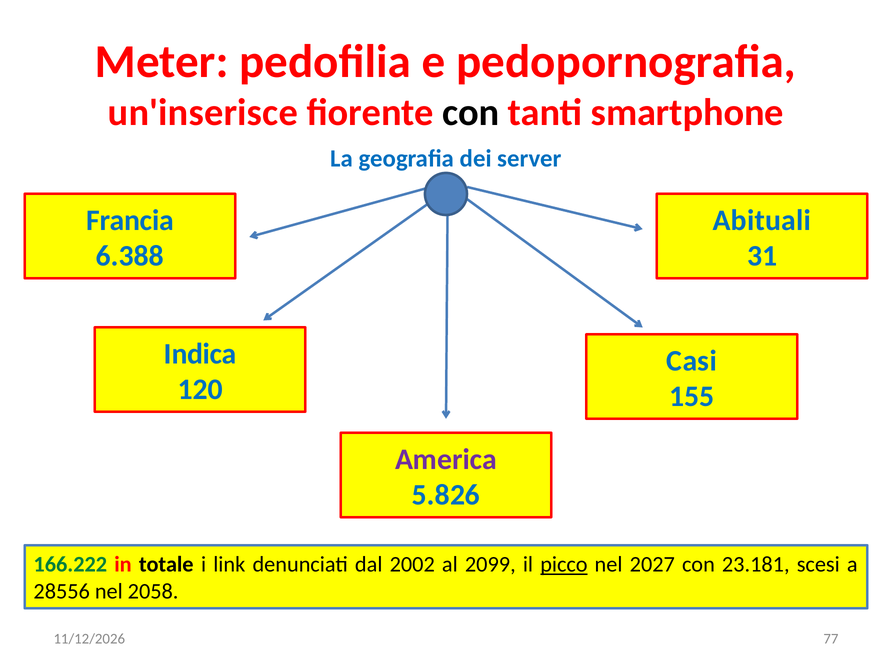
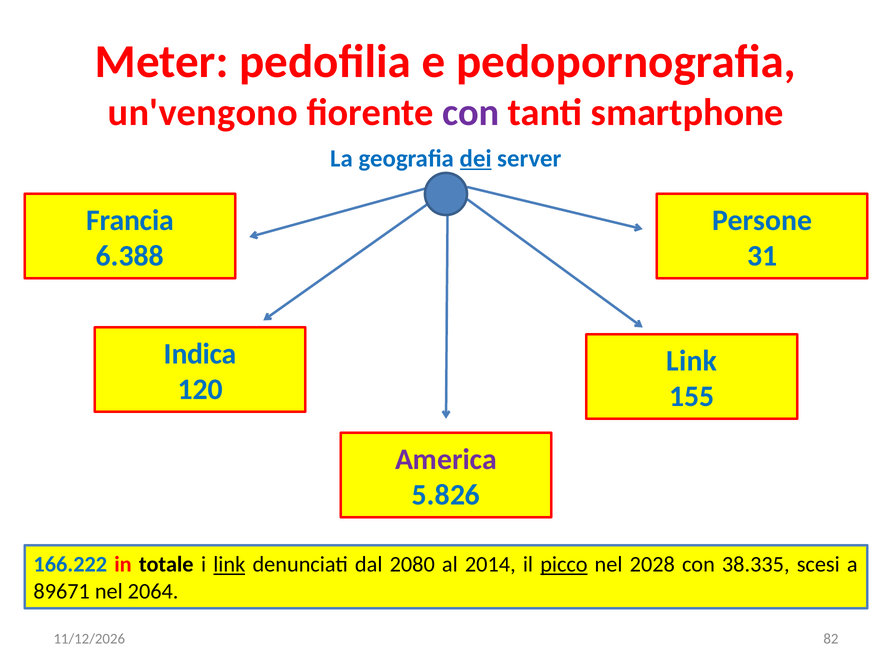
un'inserisce: un'inserisce -> un'vengono (203, 113)
con colour: black -> purple (471, 113)
dei underline: none -> present (476, 159)
Abituali: Abituali -> Persone (762, 220)
Casi: Casi -> Link (692, 361)
166.222 colour: green -> blue (70, 565)
link underline: none -> present (229, 565)
2002: 2002 -> 2080 (412, 565)
2099: 2099 -> 2014 (490, 565)
2027: 2027 -> 2028 (652, 565)
23.181: 23.181 -> 38.335 (756, 565)
28556: 28556 -> 89671 (62, 591)
2058: 2058 -> 2064 (153, 591)
77: 77 -> 82 (831, 639)
